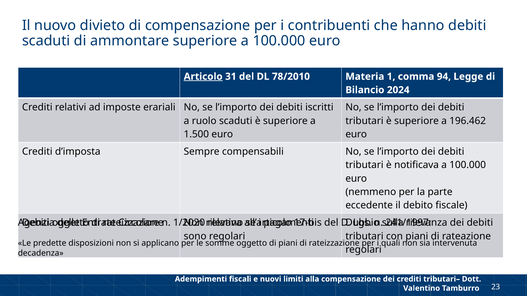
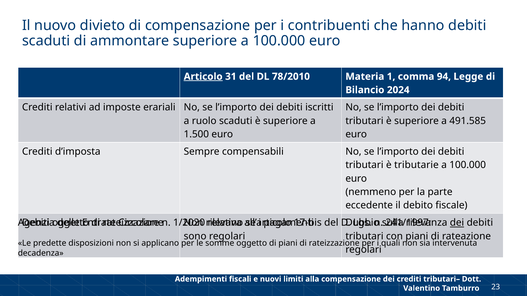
196.462: 196.462 -> 491.585 (468, 121)
notificava: notificava -> tributarie (416, 165)
dei underline: none -> present (457, 223)
